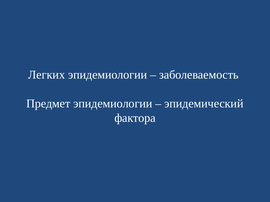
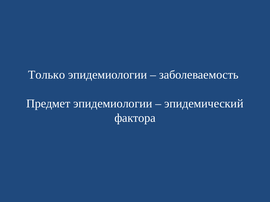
Легких: Легких -> Только (47, 75)
